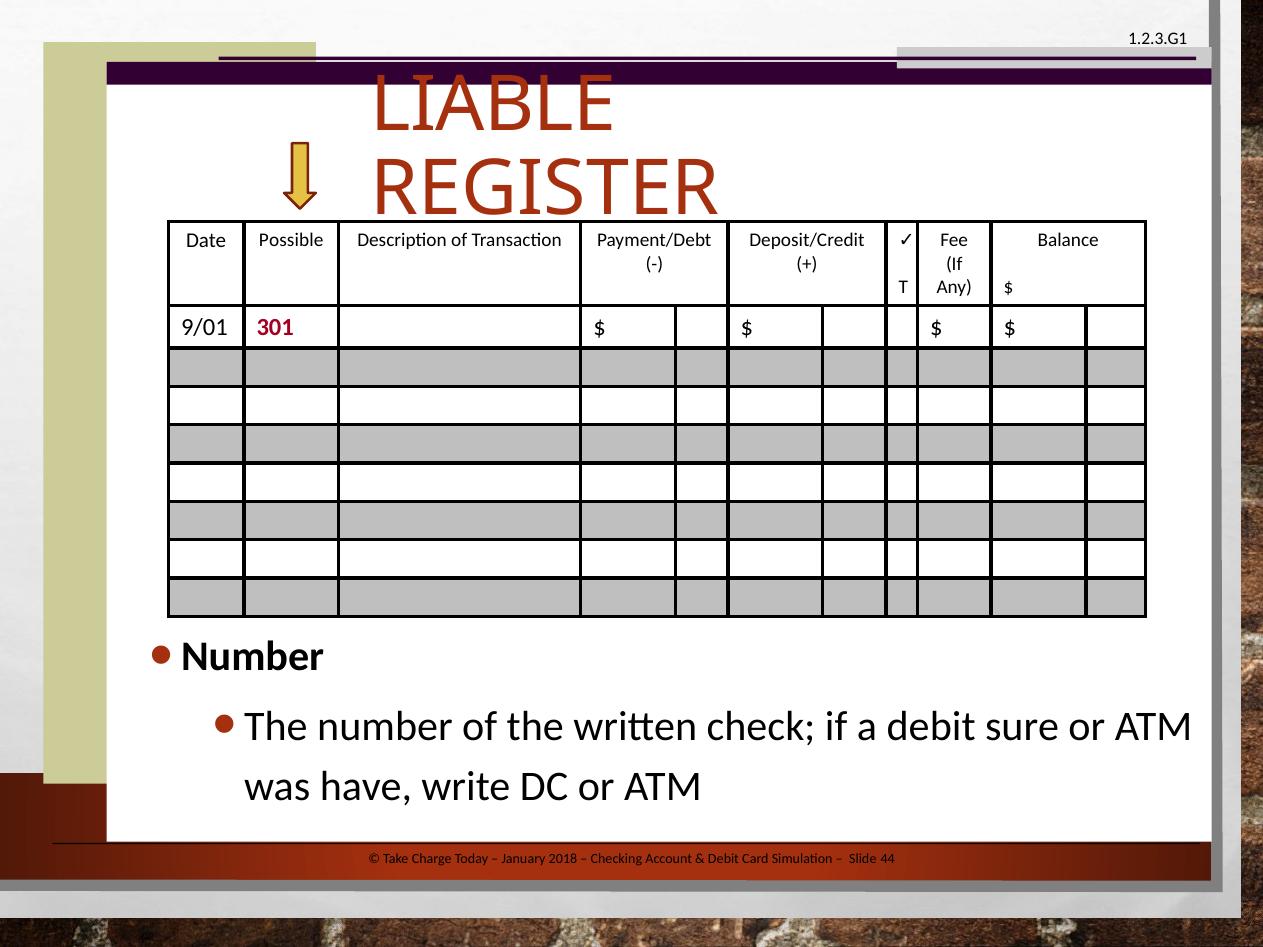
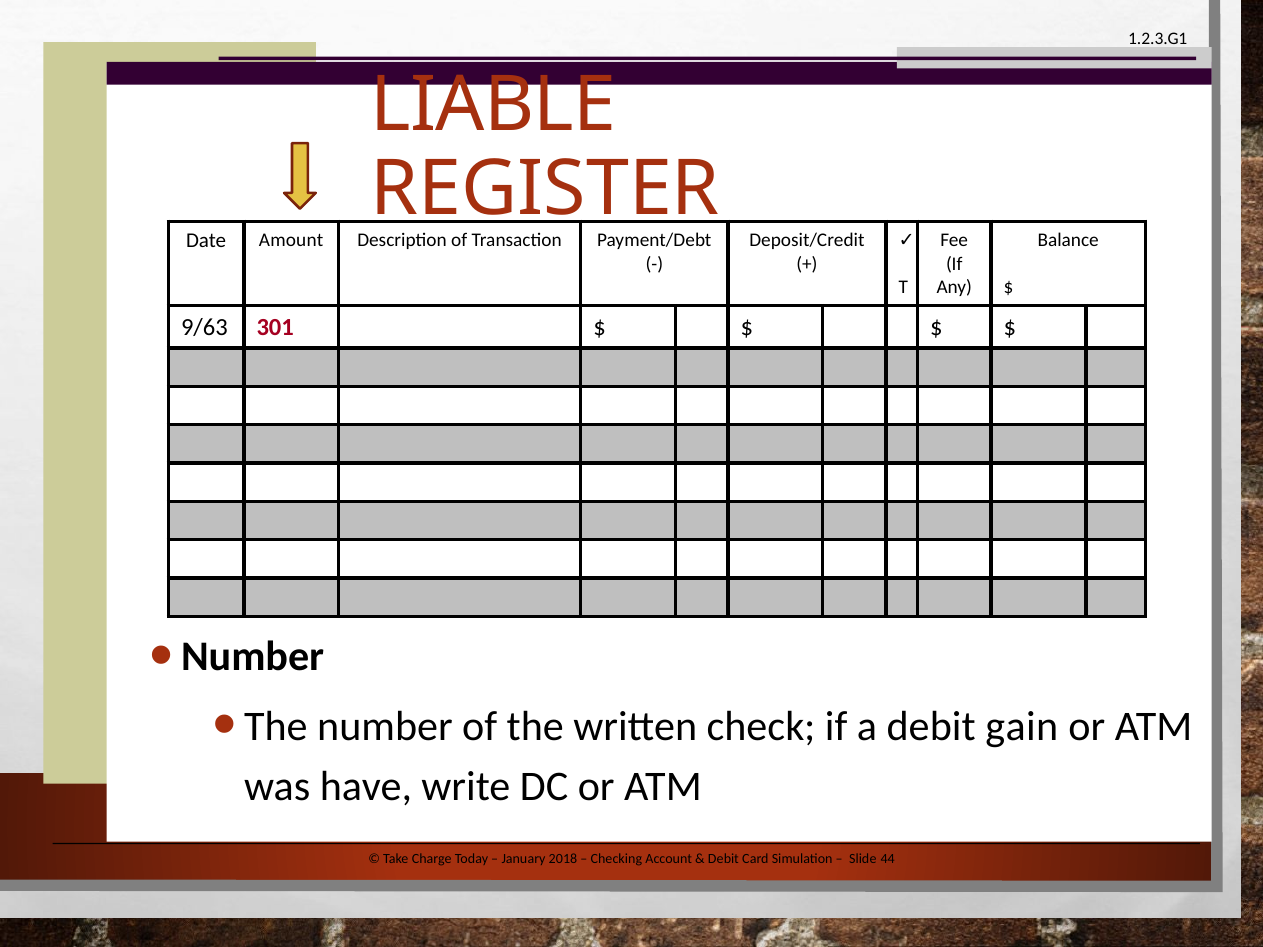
Possible: Possible -> Amount (291, 240)
9/01: 9/01 -> 9/63 (204, 327)
sure: sure -> gain (1022, 726)
